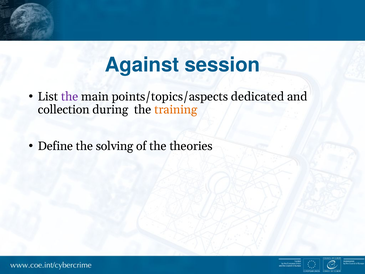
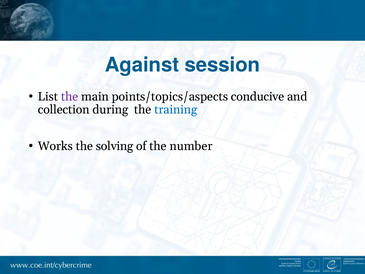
dedicated: dedicated -> conducive (258, 96)
training colour: orange -> blue (176, 110)
Define: Define -> Works (55, 146)
theories: theories -> number (191, 146)
